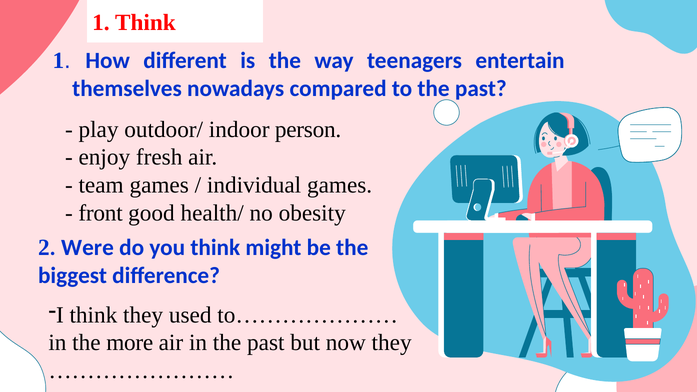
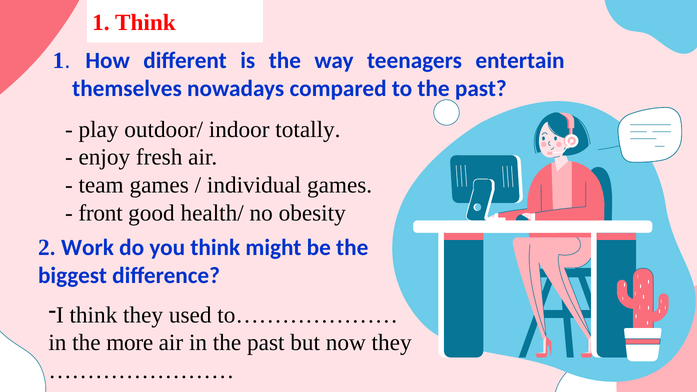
person: person -> totally (308, 129)
Were: Were -> Work (87, 248)
